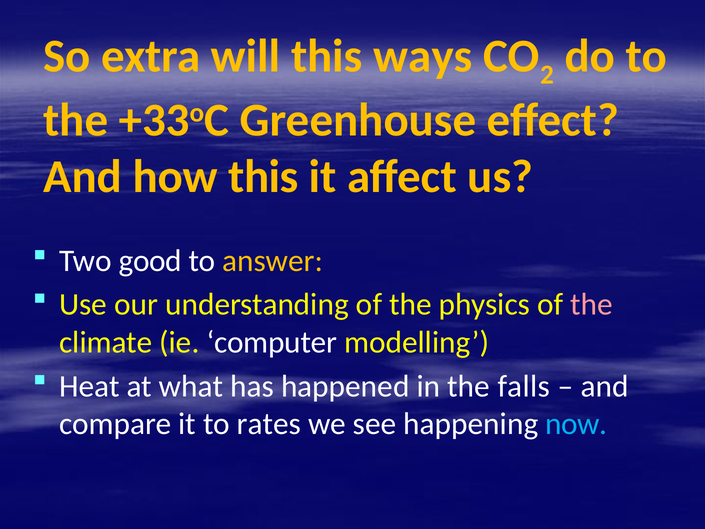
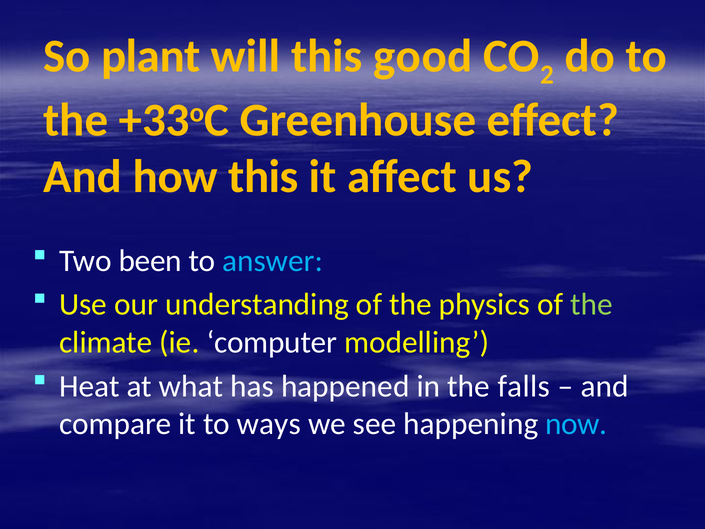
extra: extra -> plant (151, 56)
ways: ways -> good (423, 56)
good: good -> been (150, 261)
answer colour: yellow -> light blue (273, 261)
the colour: pink -> light green (592, 304)
rates: rates -> ways (269, 424)
